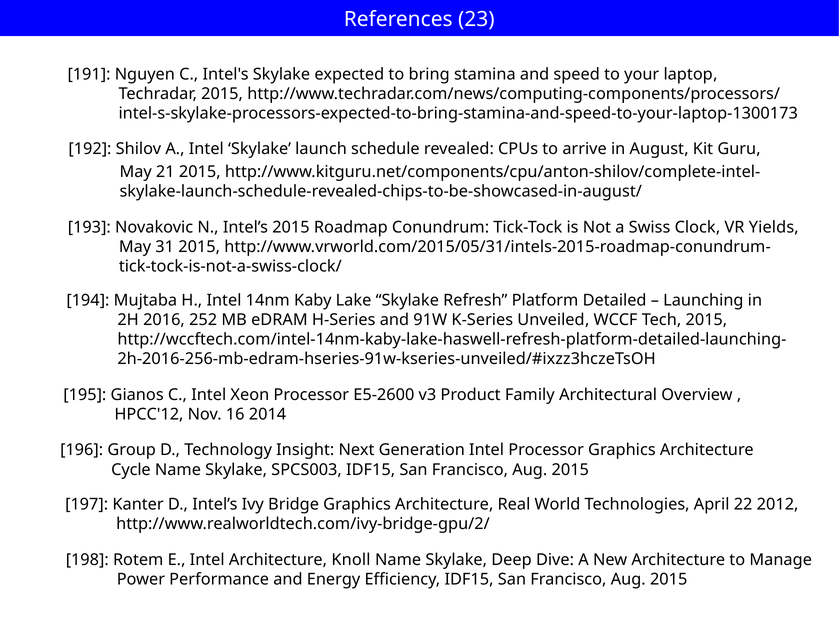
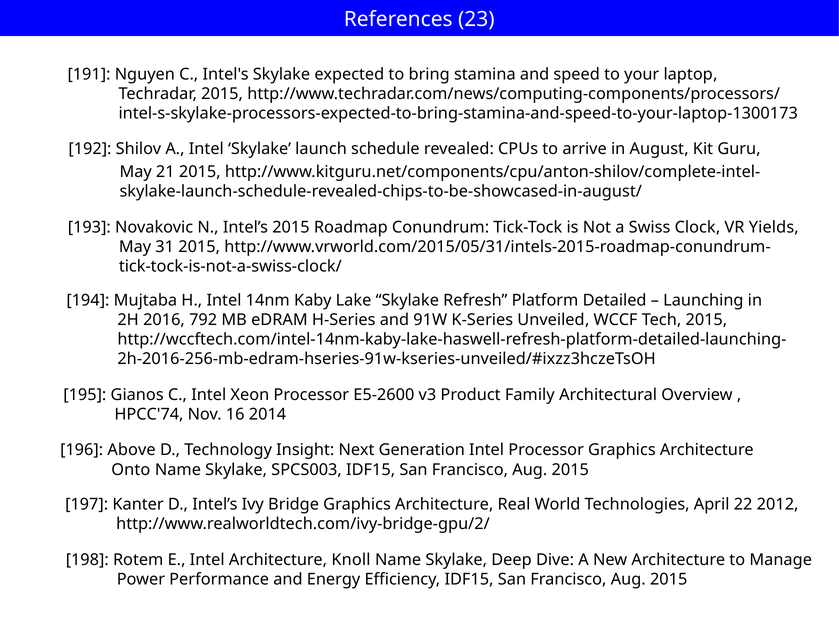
252: 252 -> 792 (203, 320)
HPCC'12: HPCC'12 -> HPCC'74 (149, 415)
Group: Group -> Above (132, 450)
Cycle: Cycle -> Onto (131, 470)
